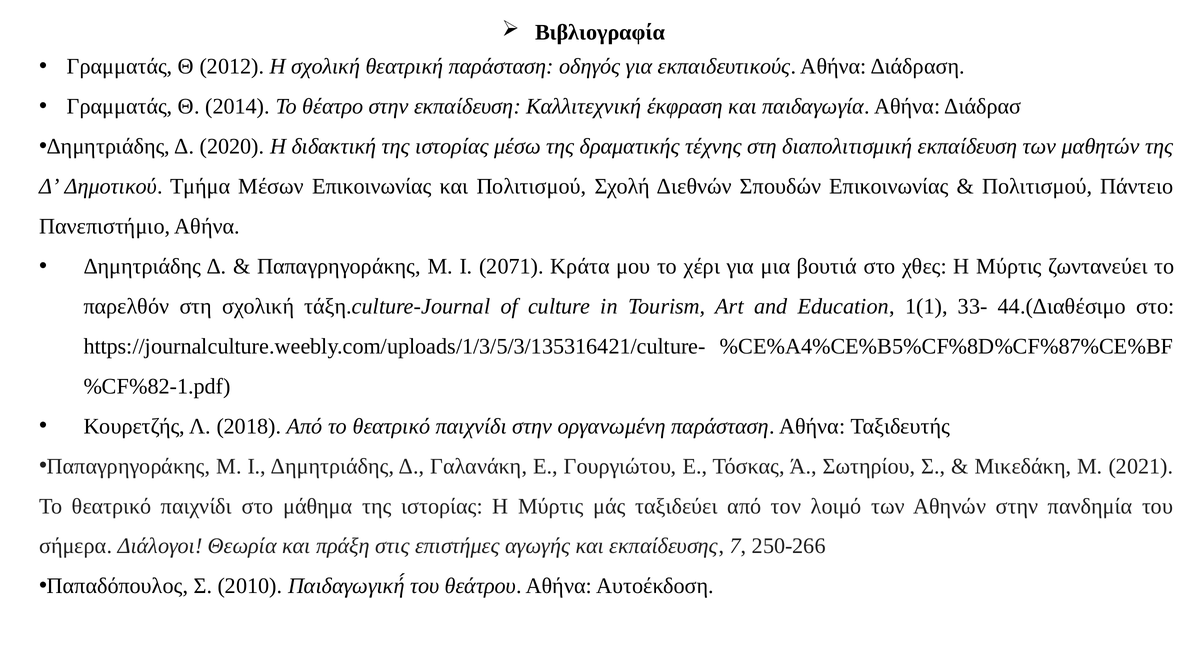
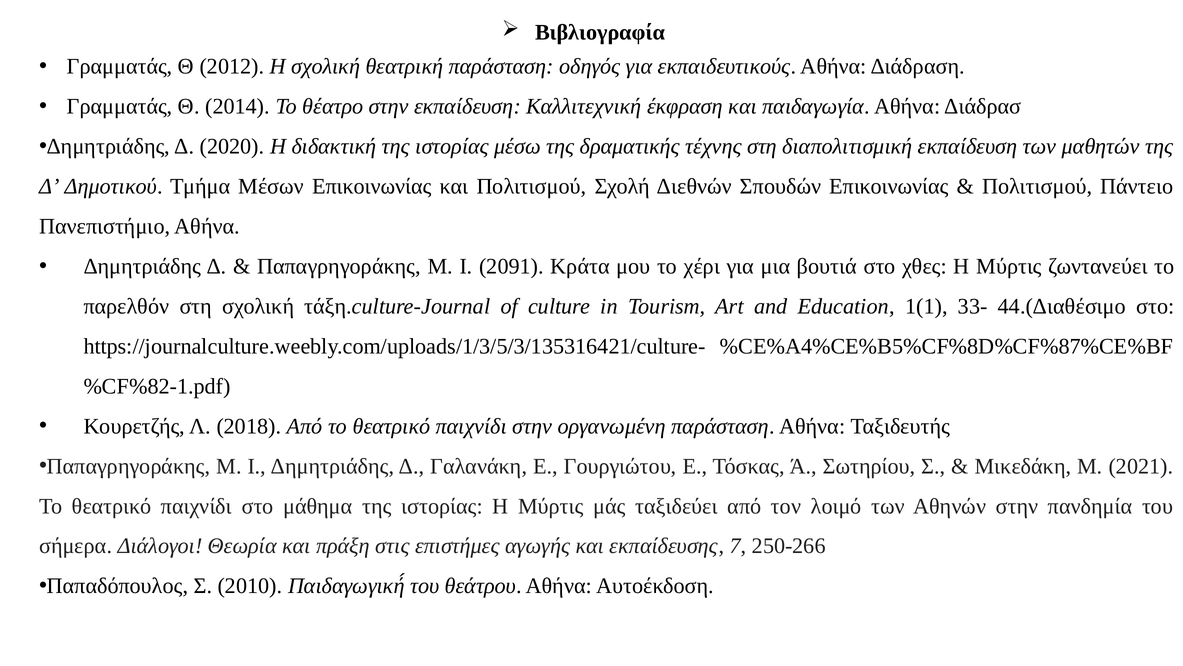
2071: 2071 -> 2091 (511, 266)
